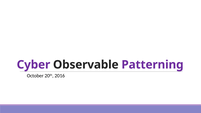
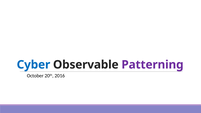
Cyber colour: purple -> blue (33, 65)
